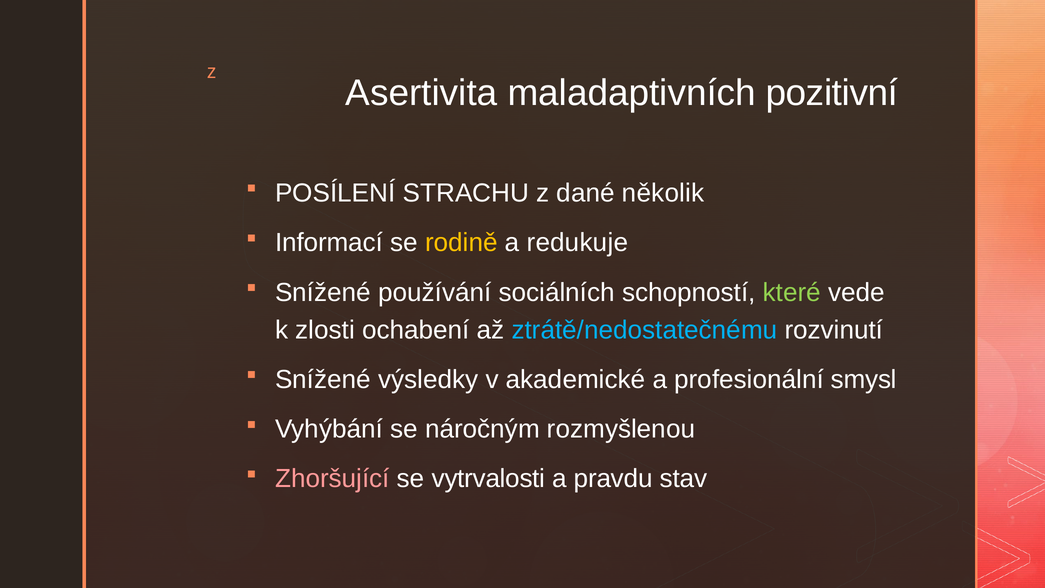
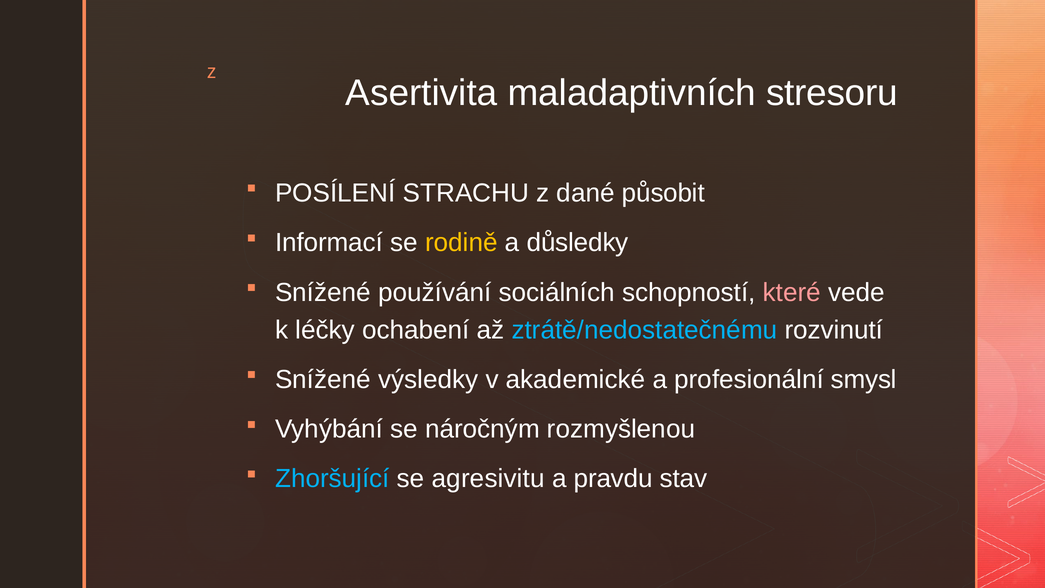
pozitivní: pozitivní -> stresoru (832, 93)
několik: několik -> působit (663, 193)
redukuje: redukuje -> důsledky (578, 243)
které colour: light green -> pink (792, 292)
zlosti: zlosti -> léčky (325, 330)
Zhoršující colour: pink -> light blue (332, 479)
vytrvalosti: vytrvalosti -> agresivitu (488, 479)
